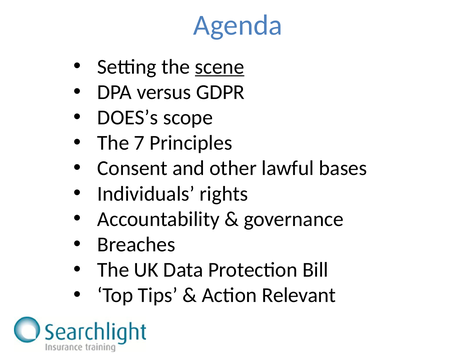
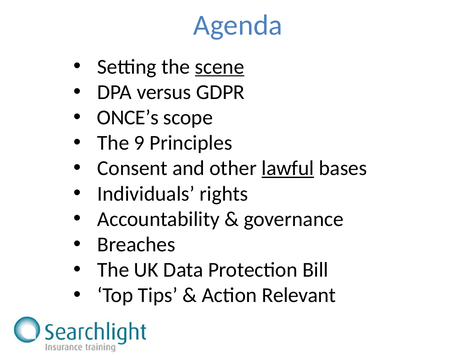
DOES’s: DOES’s -> ONCE’s (128, 118)
7: 7 -> 9 (139, 143)
lawful underline: none -> present (288, 168)
